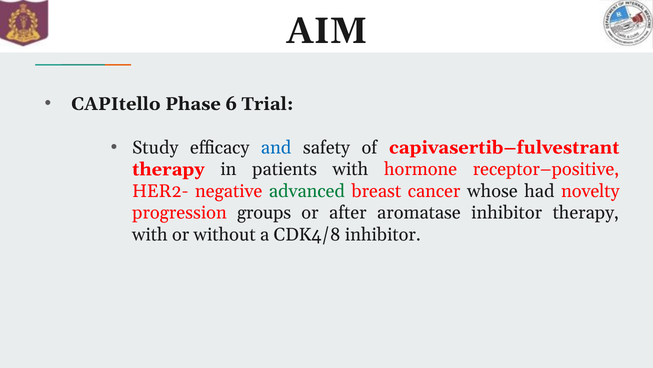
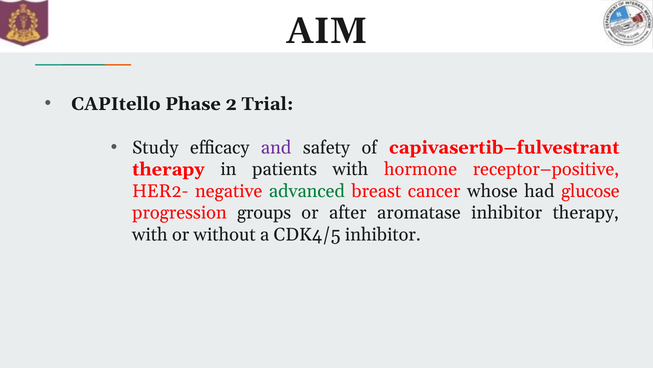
6: 6 -> 2 (231, 104)
and colour: blue -> purple (276, 147)
novelty: novelty -> glucose (590, 191)
CDK4/8: CDK4/8 -> CDK4/5 (307, 234)
